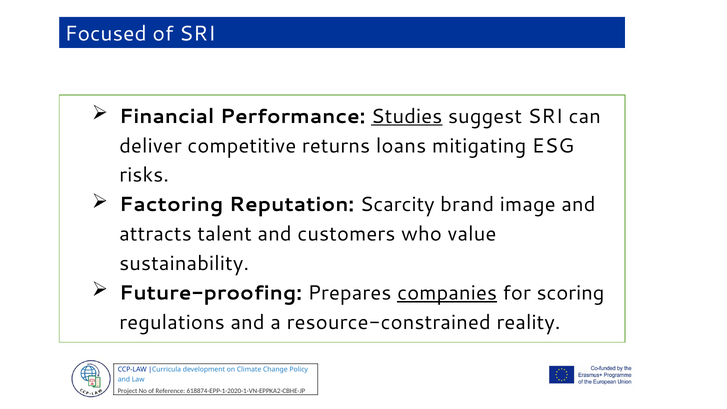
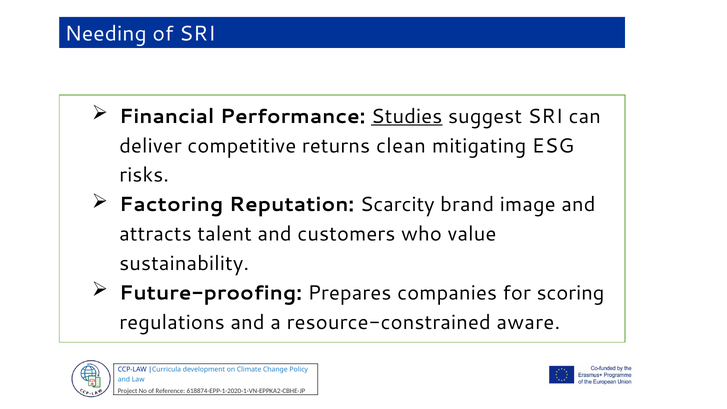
Focused: Focused -> Needing (106, 34)
loans: loans -> clean (401, 146)
companies underline: present -> none (447, 293)
reality: reality -> aware (528, 322)
